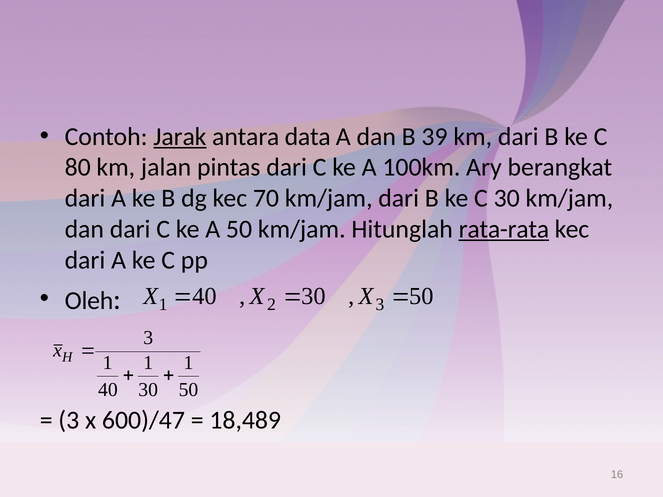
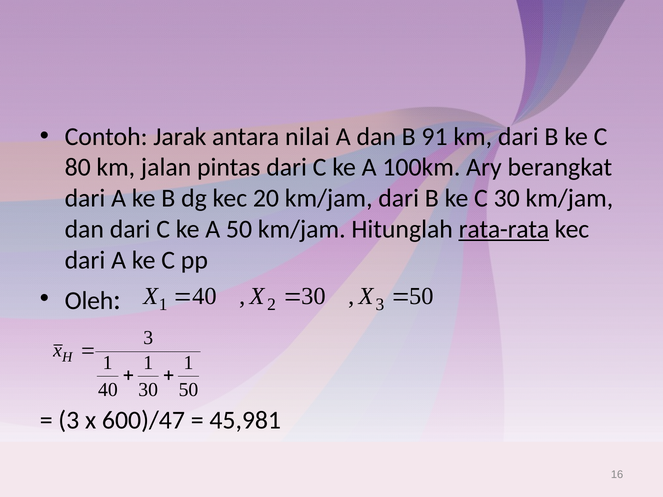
Jarak underline: present -> none (180, 137)
data: data -> nilai (307, 137)
39: 39 -> 91 (435, 137)
70: 70 -> 20 (266, 199)
18,489: 18,489 -> 45,981 (245, 420)
